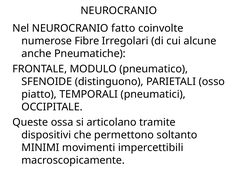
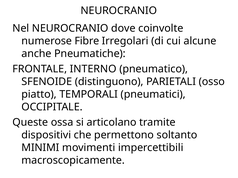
fatto: fatto -> dove (123, 28)
MODULO: MODULO -> INTERNO (93, 69)
